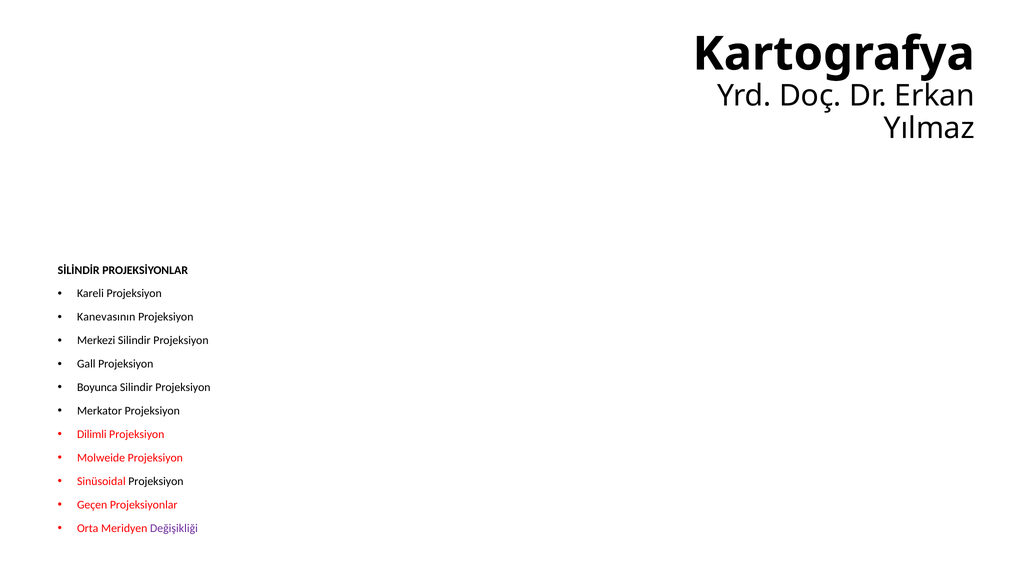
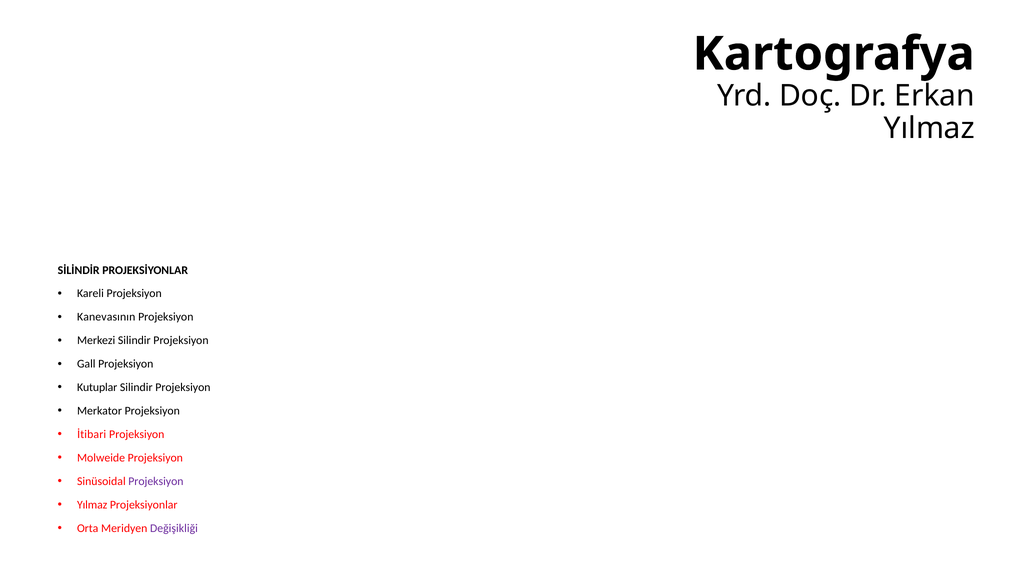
Boyunca: Boyunca -> Kutuplar (97, 387)
Dilimli: Dilimli -> İtibari (92, 434)
Projeksiyon colour: black -> purple (156, 481)
Geçen: Geçen -> Yılmaz (92, 505)
